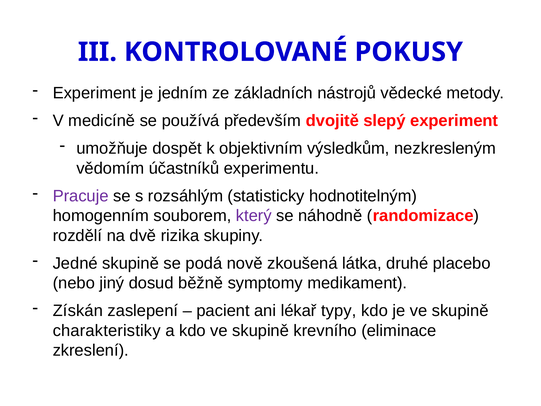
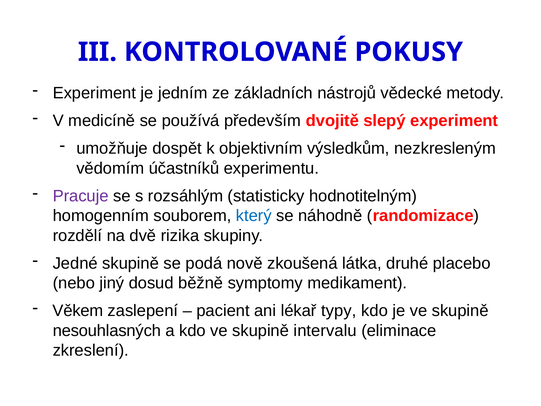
který colour: purple -> blue (254, 216)
Získán: Získán -> Věkem (78, 311)
charakteristiky: charakteristiky -> nesouhlasných (107, 330)
krevního: krevního -> intervalu (325, 330)
